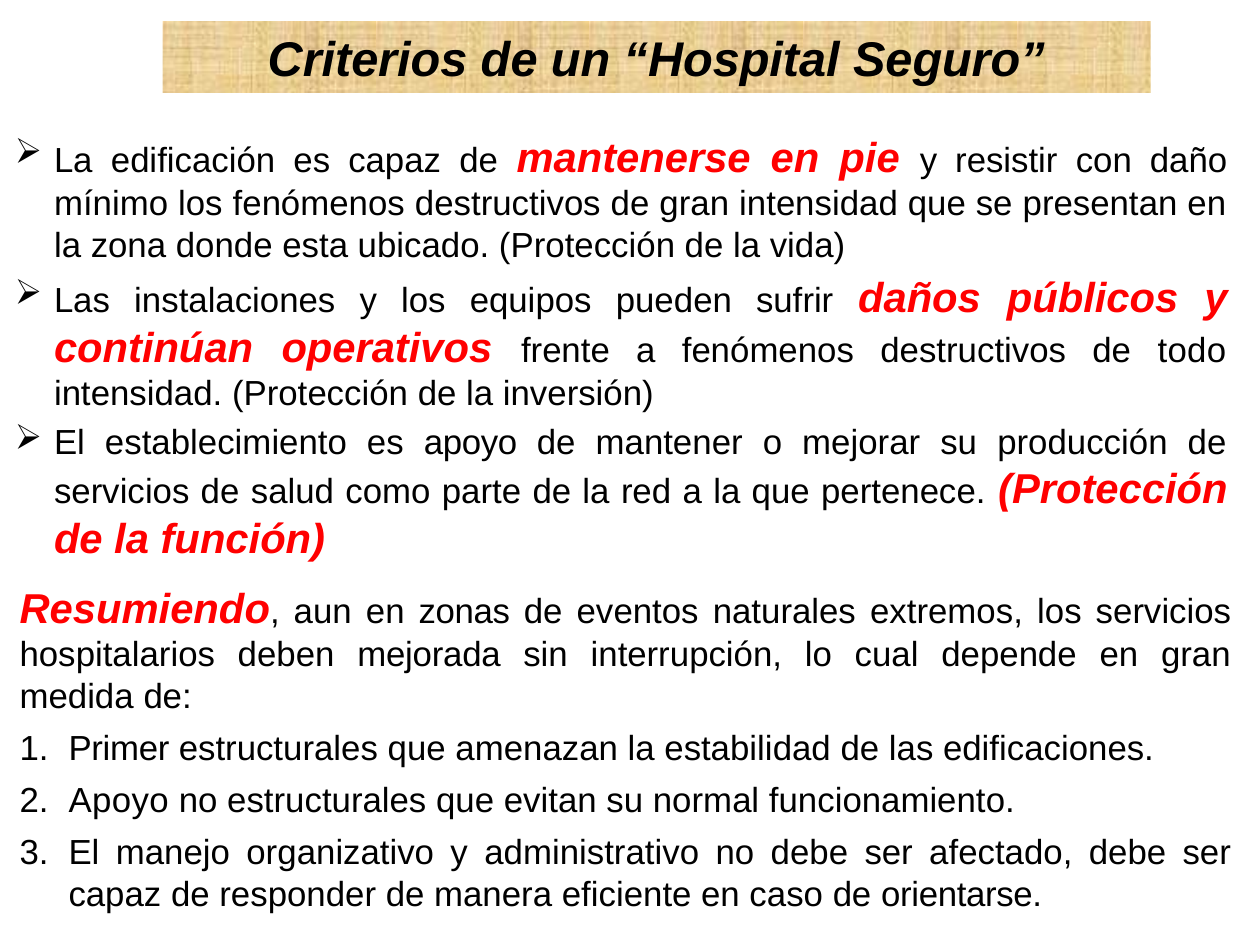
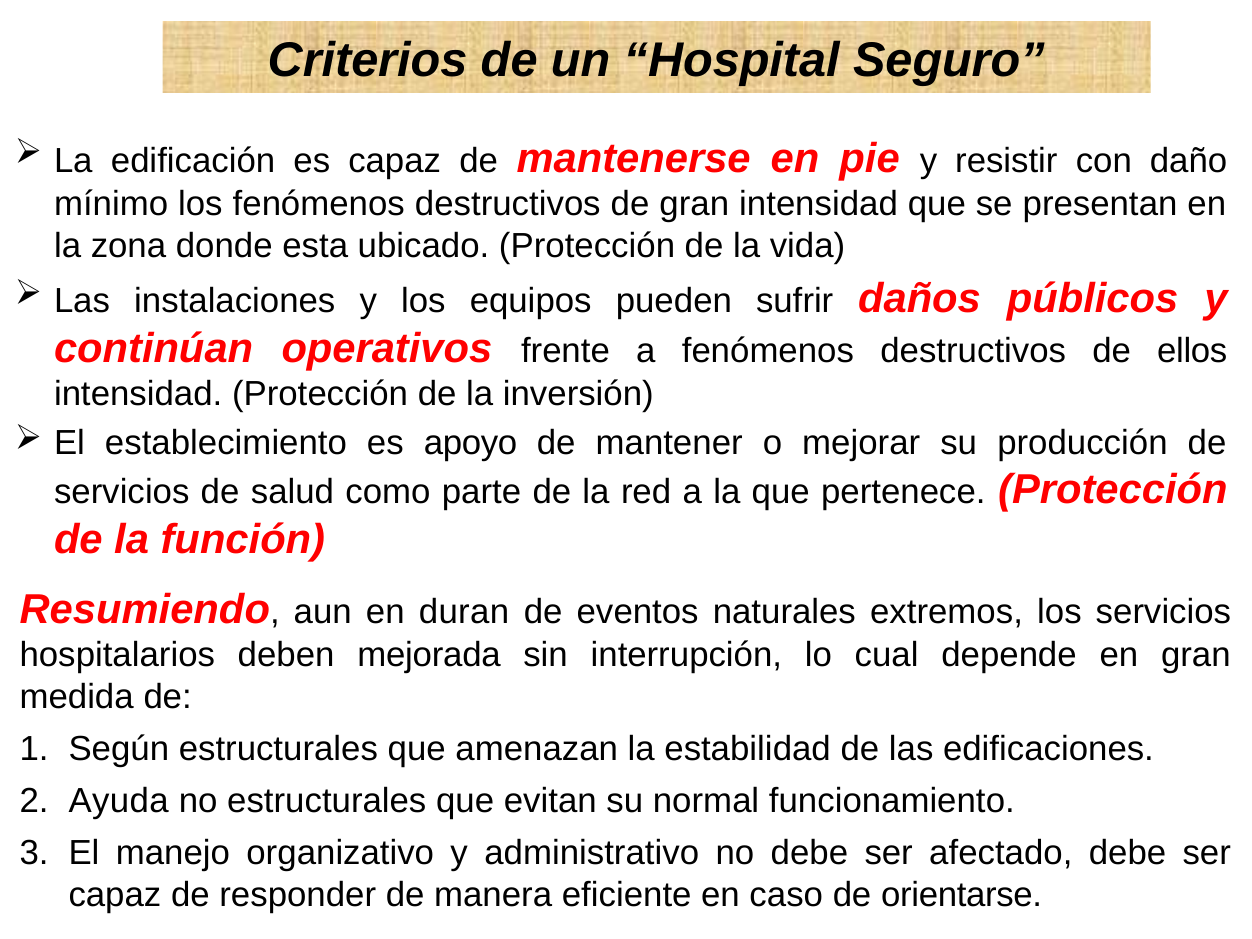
todo: todo -> ellos (1192, 351)
zonas: zonas -> duran (464, 612)
Primer: Primer -> Según (119, 749)
2 Apoyo: Apoyo -> Ayuda (119, 801)
